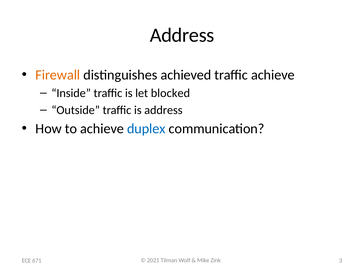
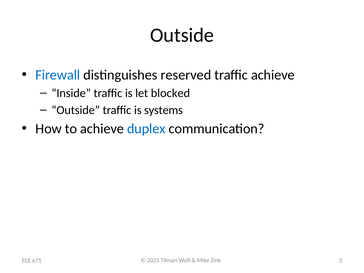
Address: Address -> Outside (182, 35)
Firewall colour: orange -> blue (58, 75)
achieved: achieved -> reserved (186, 75)
is address: address -> systems (163, 110)
